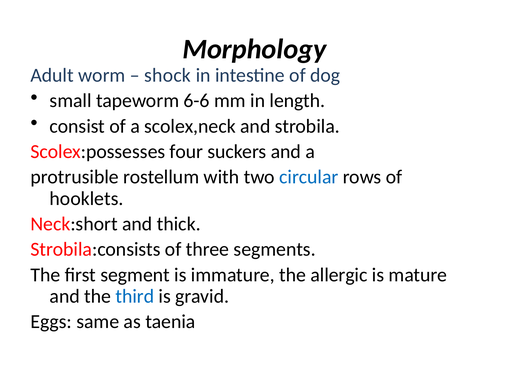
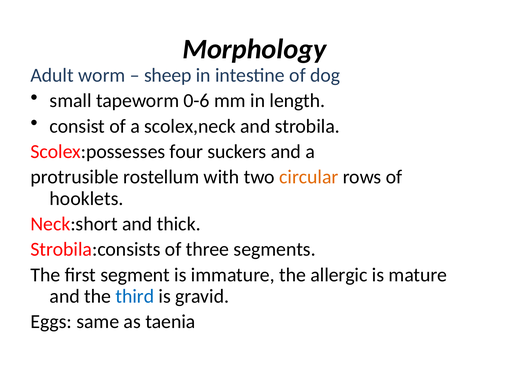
shock: shock -> sheep (168, 75)
6-6: 6-6 -> 0-6 (197, 101)
circular colour: blue -> orange (309, 177)
